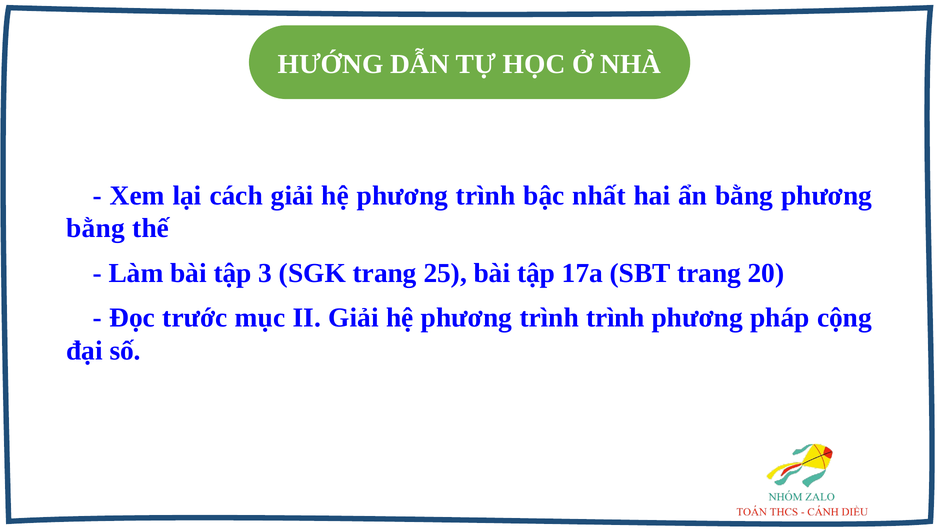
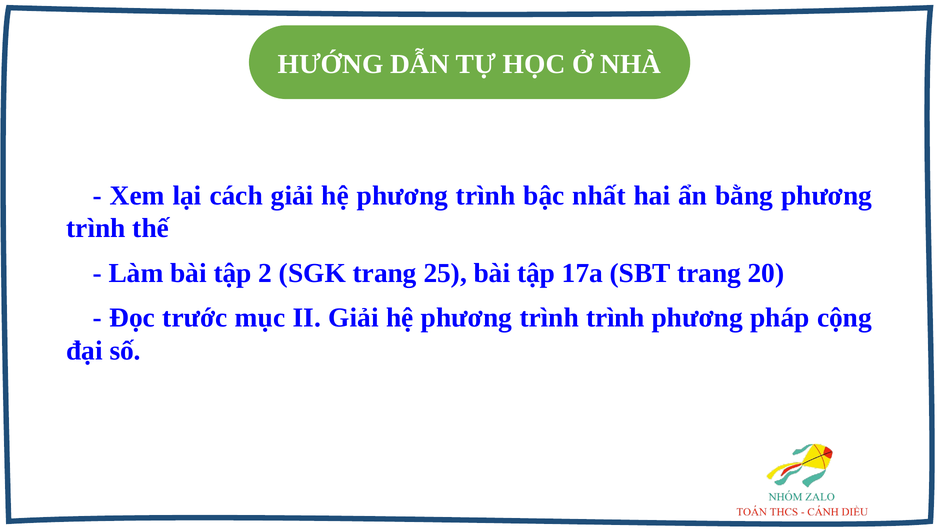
bằng: bằng -> trình (96, 229)
3: 3 -> 2 (265, 273)
